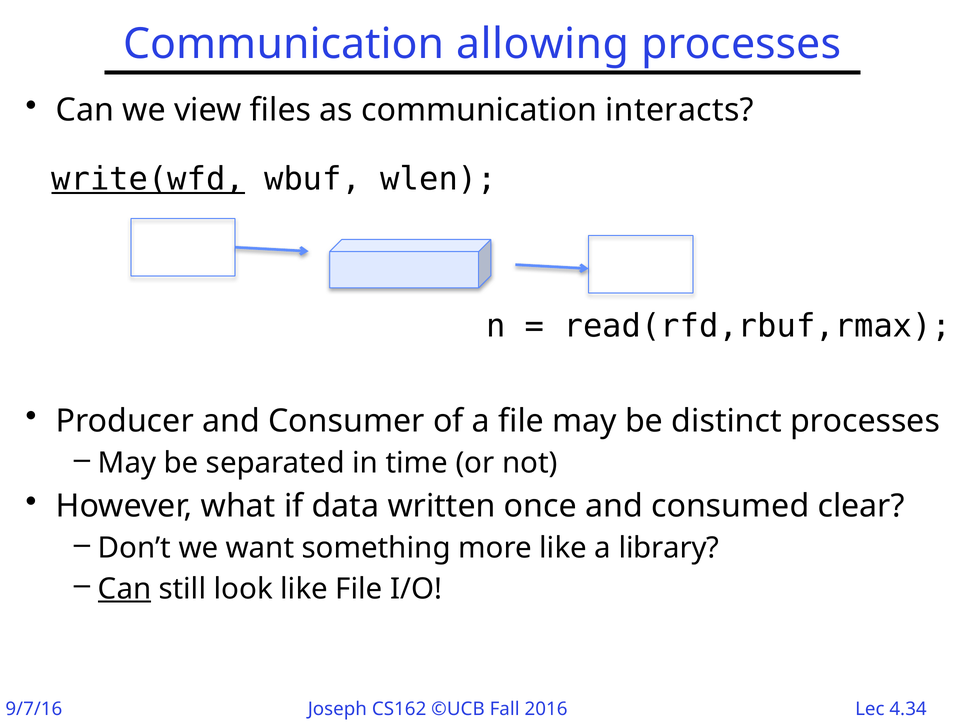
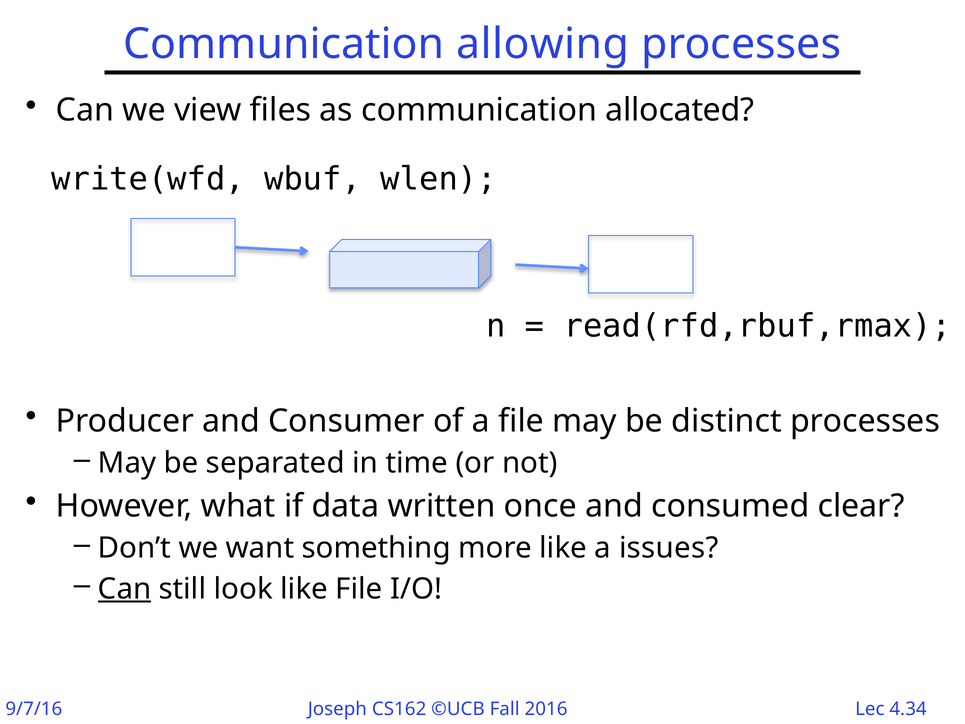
interacts: interacts -> allocated (680, 110)
write(wfd underline: present -> none (148, 179)
library: library -> issues (669, 548)
